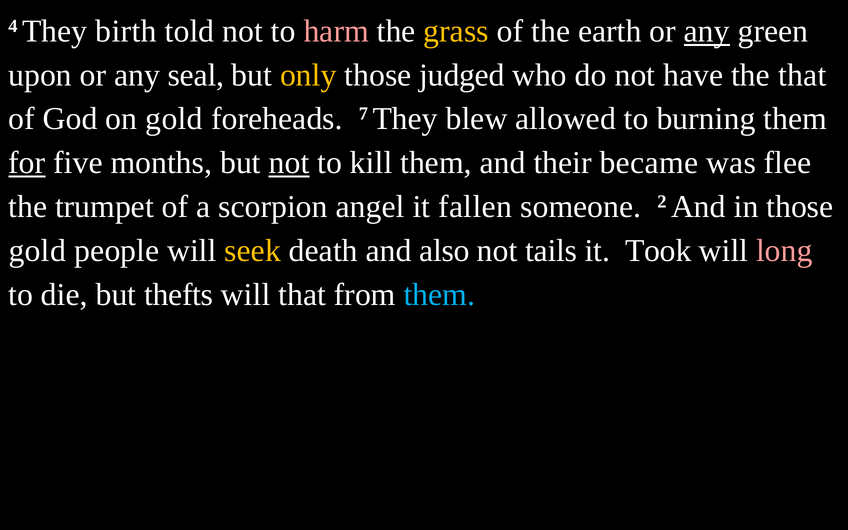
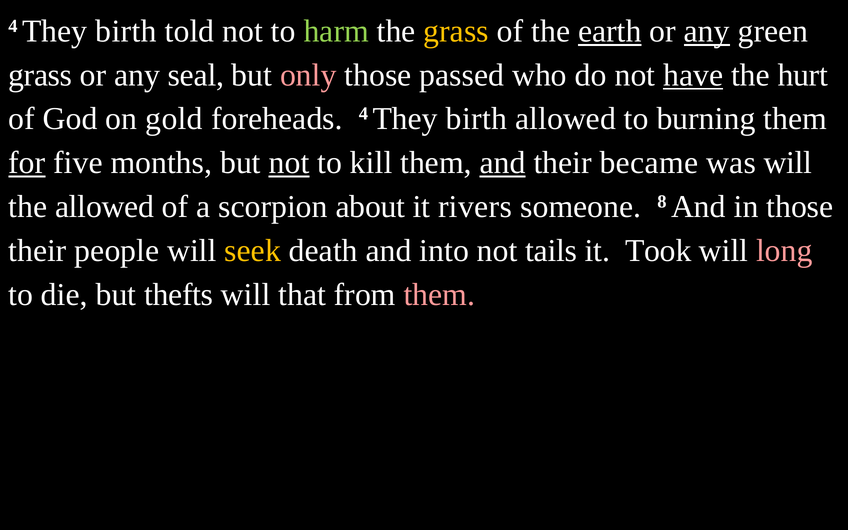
harm colour: pink -> light green (336, 31)
earth underline: none -> present (610, 31)
upon: upon -> grass (40, 75)
only colour: yellow -> pink (308, 75)
judged: judged -> passed (462, 75)
have underline: none -> present (693, 75)
the that: that -> hurt (803, 75)
foreheads 7: 7 -> 4 (363, 114)
blew: blew -> birth (476, 119)
and underline: none -> present (503, 163)
was flee: flee -> will (788, 163)
the trumpet: trumpet -> allowed (105, 207)
angel: angel -> about (370, 207)
fallen: fallen -> rivers (475, 207)
2: 2 -> 8 (662, 202)
gold: gold -> their (37, 251)
also: also -> into (444, 251)
them colour: light blue -> pink (439, 295)
